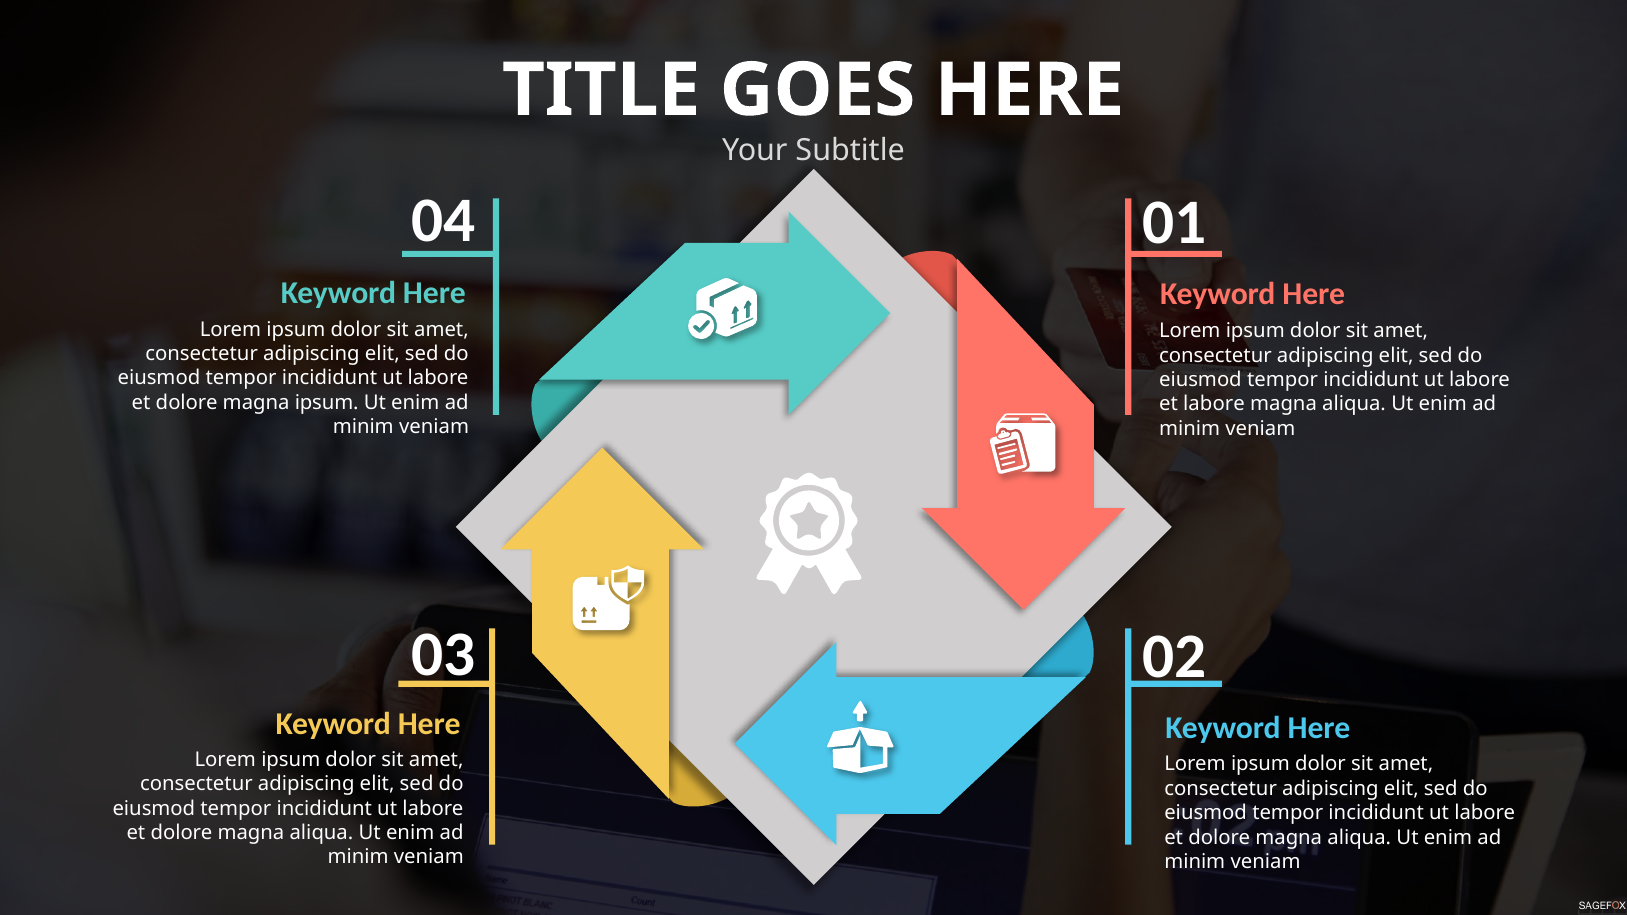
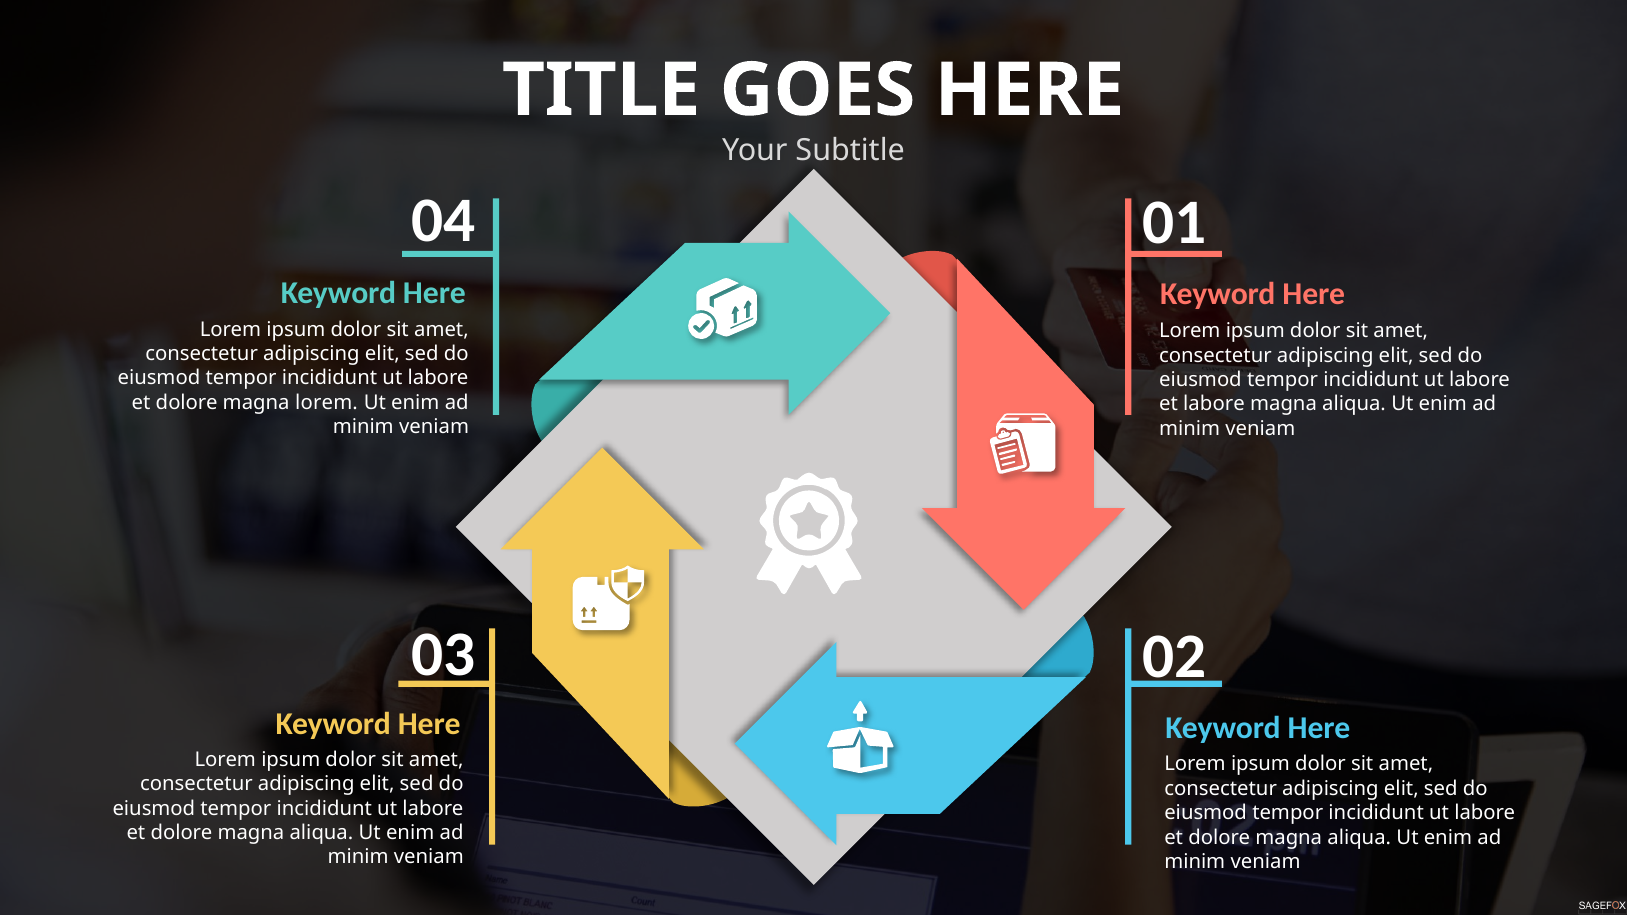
magna ipsum: ipsum -> lorem (327, 403)
